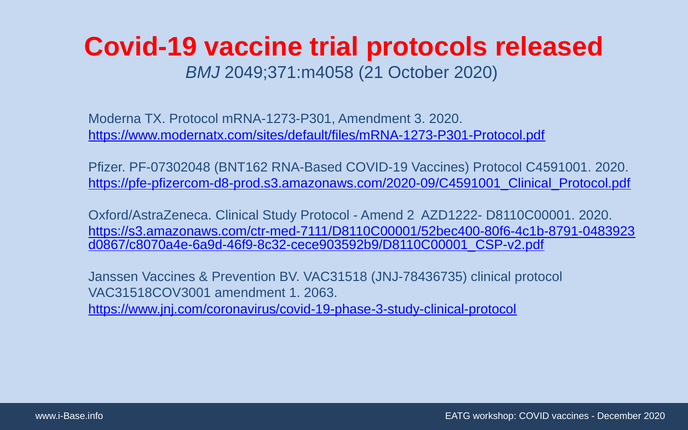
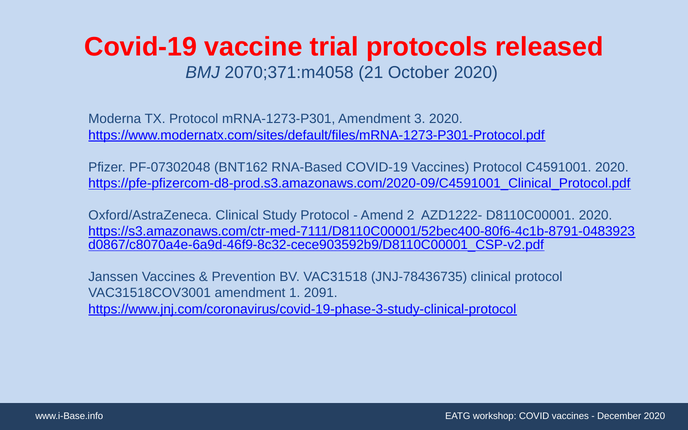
2049;371:m4058: 2049;371:m4058 -> 2070;371:m4058 (289, 72)
2063: 2063 -> 2091 (321, 293)
